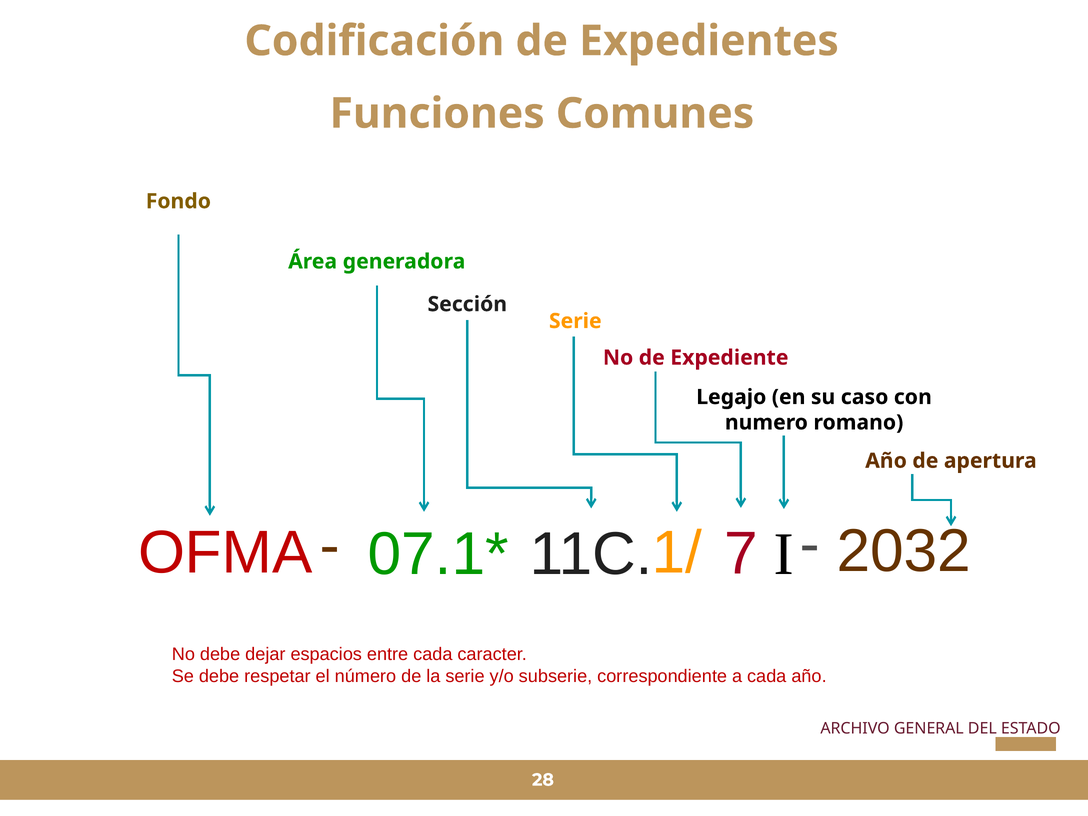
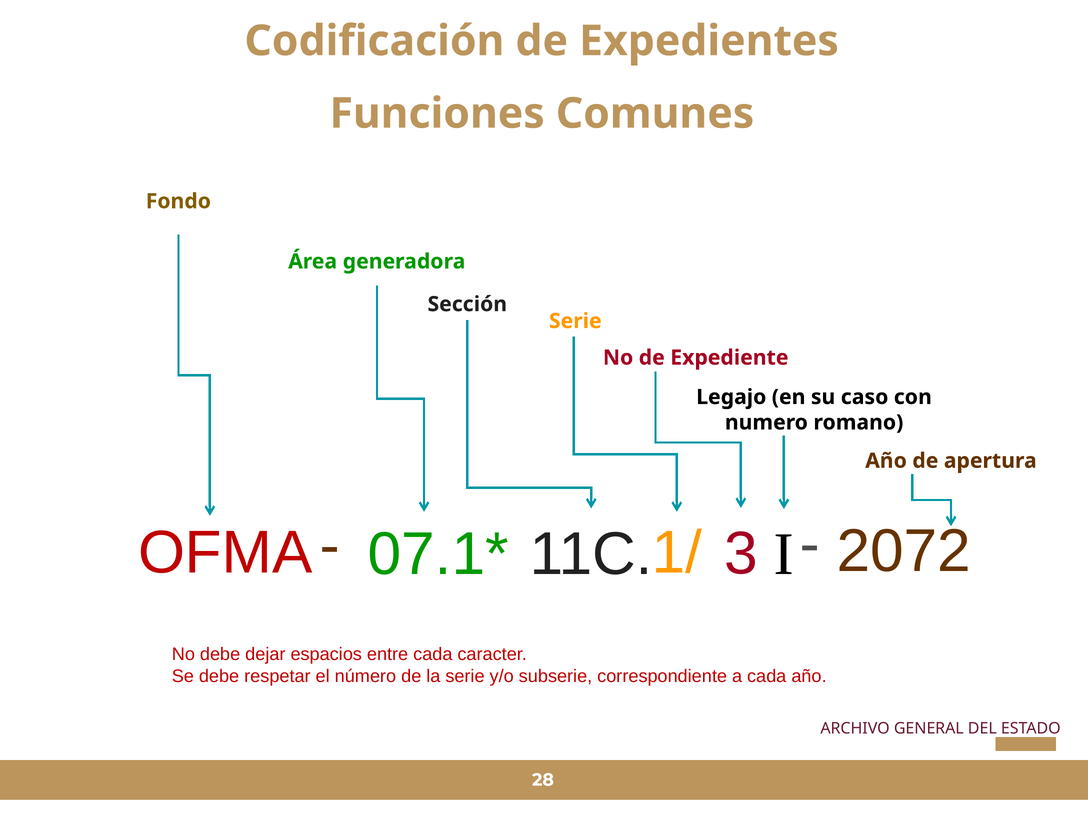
2032: 2032 -> 2072 (904, 551)
7: 7 -> 3 (741, 554)
